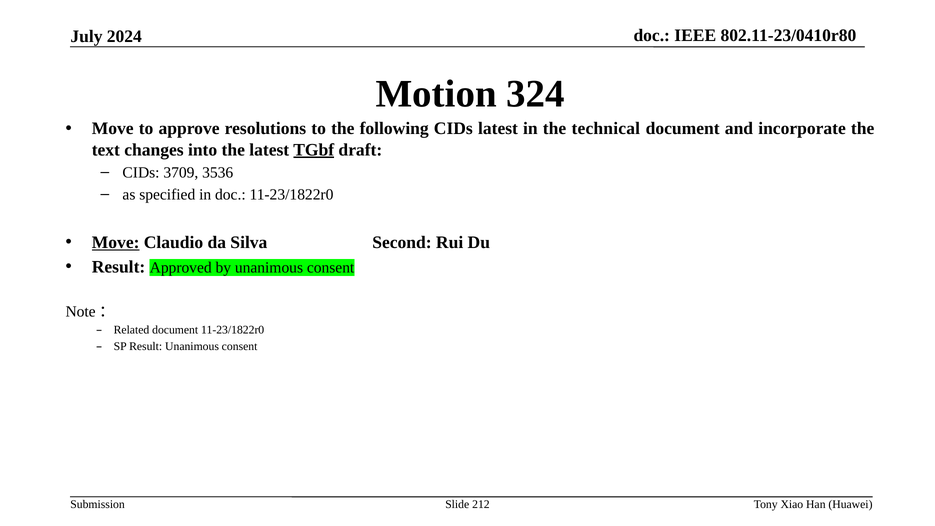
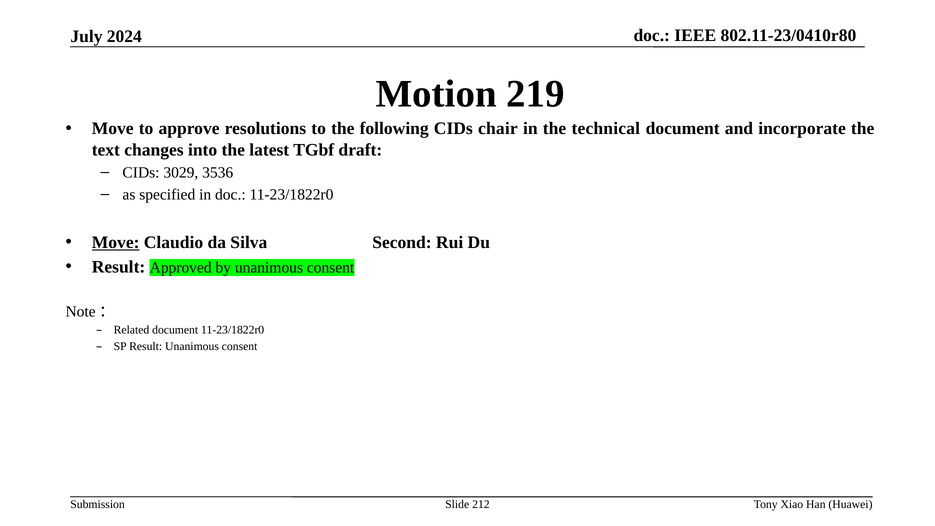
324: 324 -> 219 (536, 94)
CIDs latest: latest -> chair (498, 129)
TGbf underline: present -> none (314, 150)
3709: 3709 -> 3029 (181, 173)
